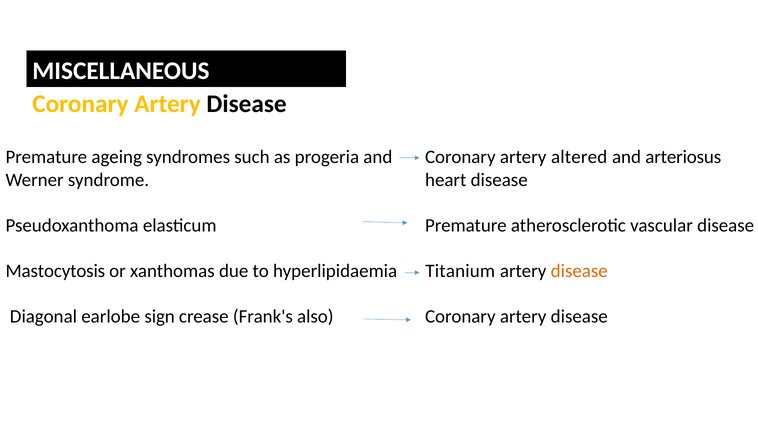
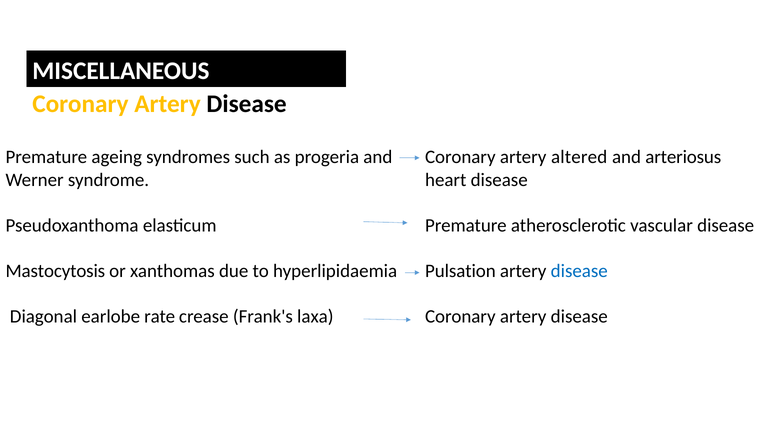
Titanium: Titanium -> Pulsation (460, 270)
disease colour: orange -> blue (579, 270)
sign: sign -> rate (160, 316)
also: also -> laxa (315, 316)
